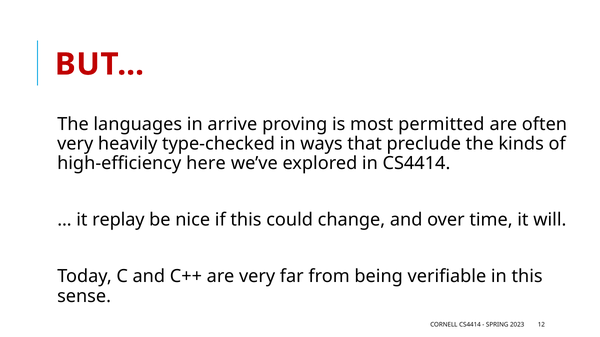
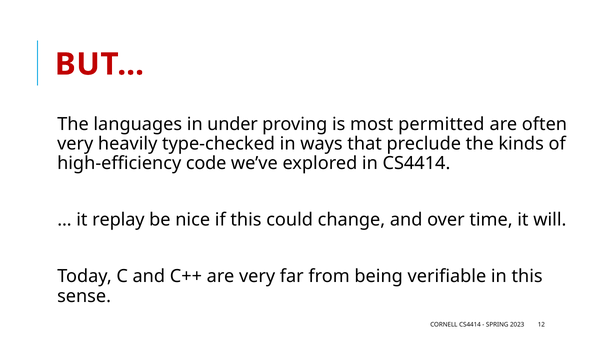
arrive: arrive -> under (233, 124)
here: here -> code (206, 164)
